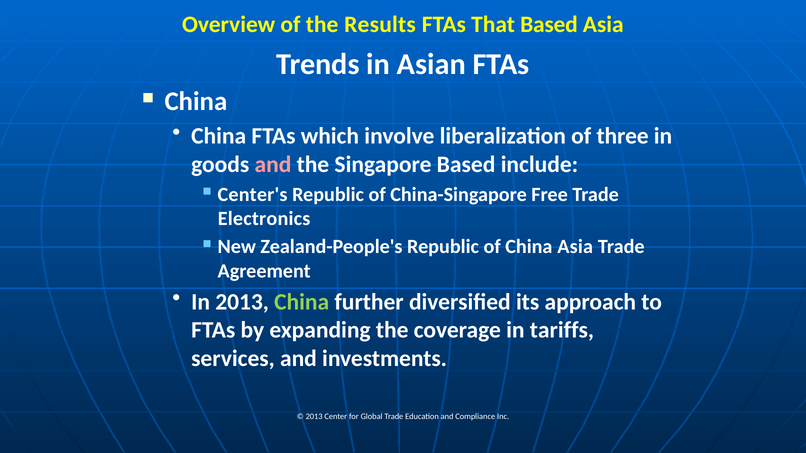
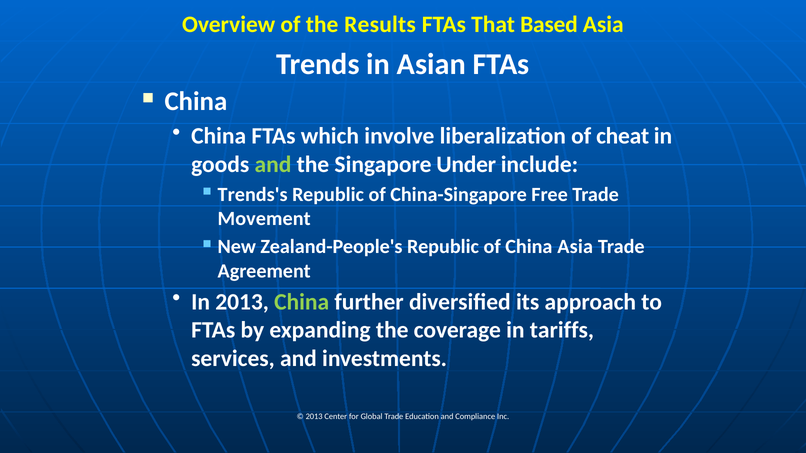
three: three -> cheat (623, 136)
and colour: pink -> light green (273, 165)
Singapore Based: Based -> Under (466, 165)
Center's: Center's -> Trends's (253, 195)
Electronics: Electronics -> Movement (264, 219)
